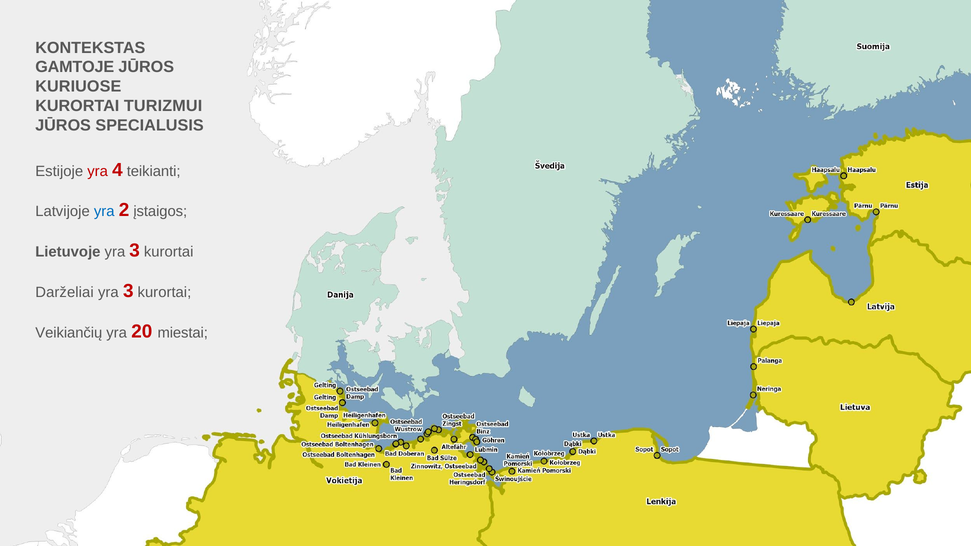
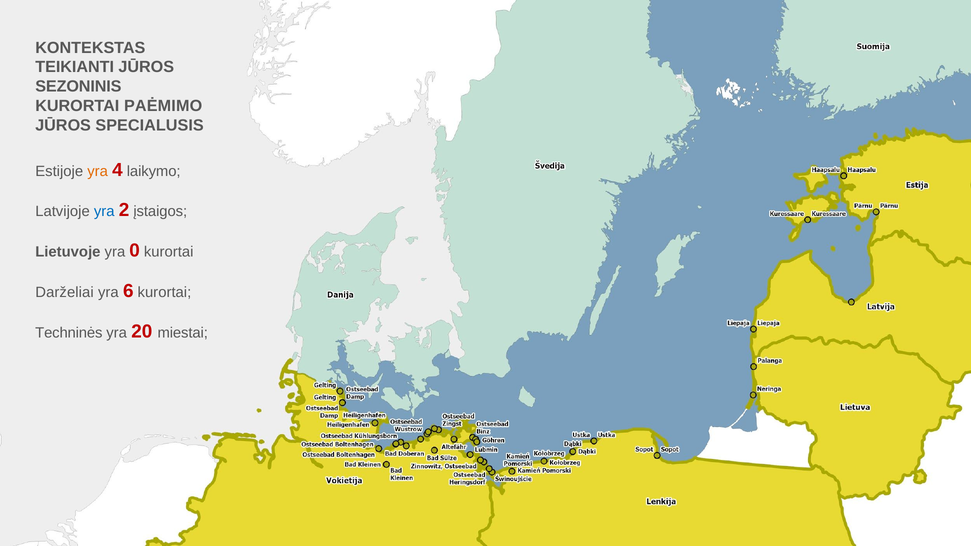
GAMTOJE: GAMTOJE -> TEIKIANTI (75, 67)
KURIUOSE: KURIUOSE -> SEZONINIS (78, 87)
TURIZMUI: TURIZMUI -> PAĖMIMO (163, 106)
yra colour: red -> orange (98, 171)
teikianti: teikianti -> laikymo (154, 171)
Lietuvoje yra 3: 3 -> 0 (135, 251)
3: 3 -> 6 (128, 291)
Veikiančių: Veikiančių -> Techninės (69, 333)
